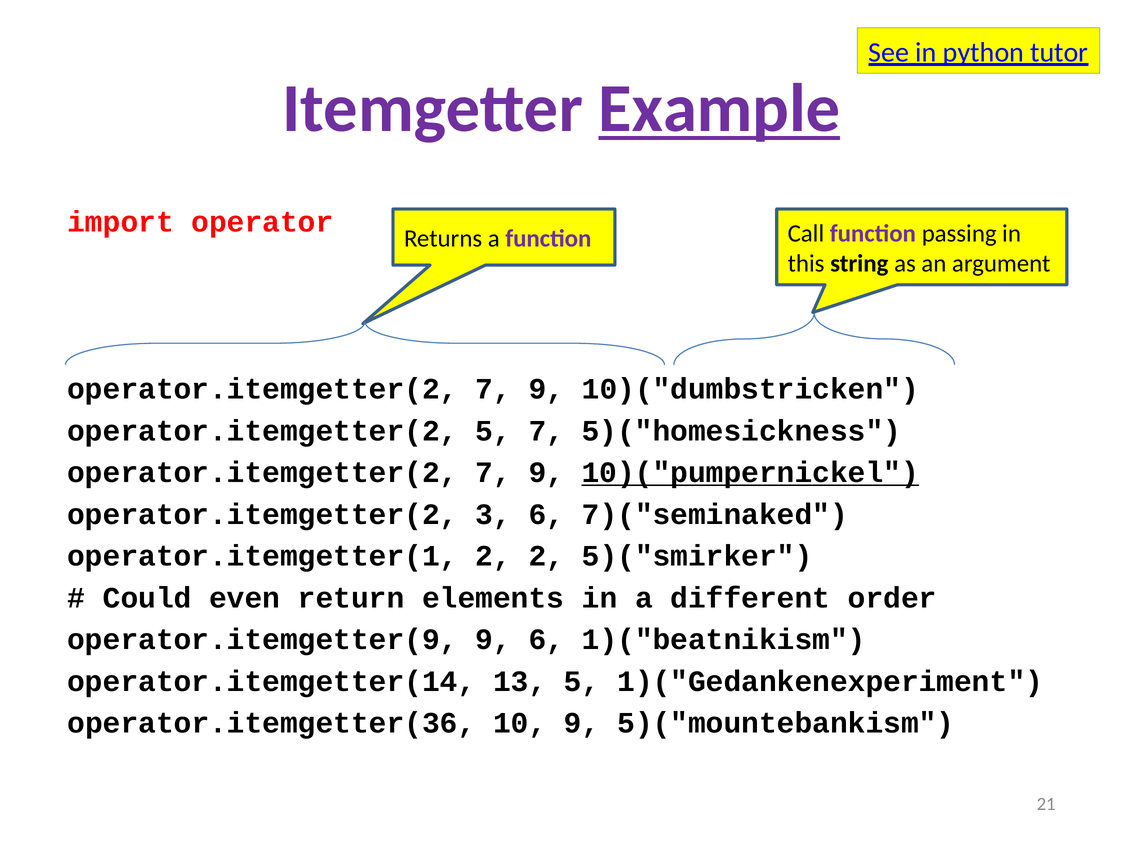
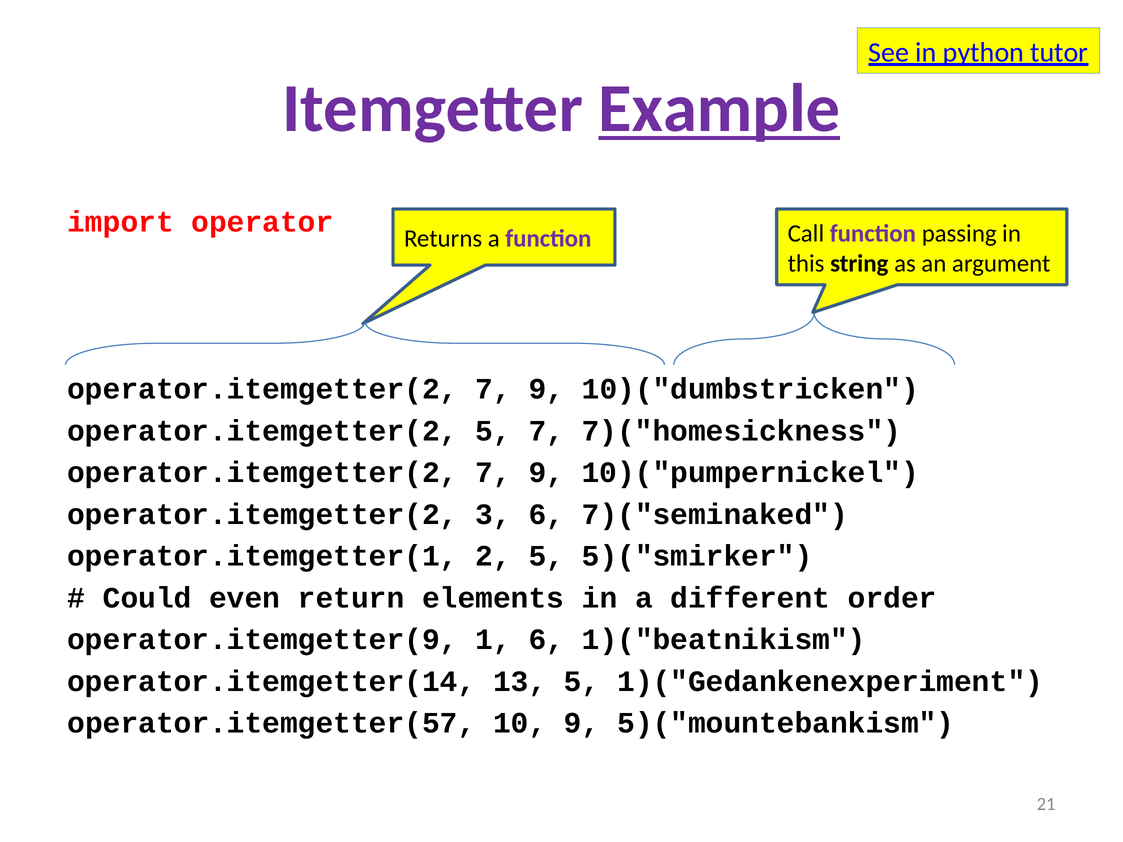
5)("homesickness: 5)("homesickness -> 7)("homesickness (741, 431)
10)("pumpernickel underline: present -> none (750, 473)
2 2: 2 -> 5 (546, 556)
operator.itemgetter(9 9: 9 -> 1 (493, 640)
operator.itemgetter(36: operator.itemgetter(36 -> operator.itemgetter(57 (271, 723)
